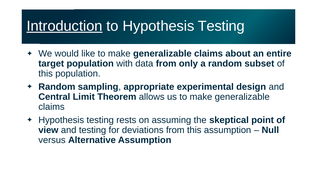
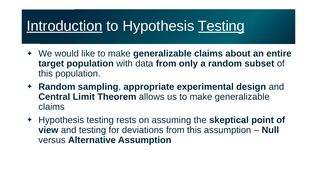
Testing underline: none -> present (221, 26)
